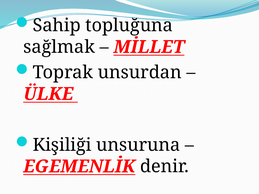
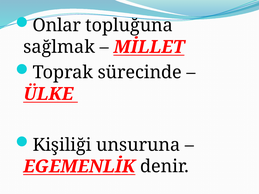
Sahip: Sahip -> Onlar (57, 25)
unsurdan: unsurdan -> sürecinde (140, 73)
